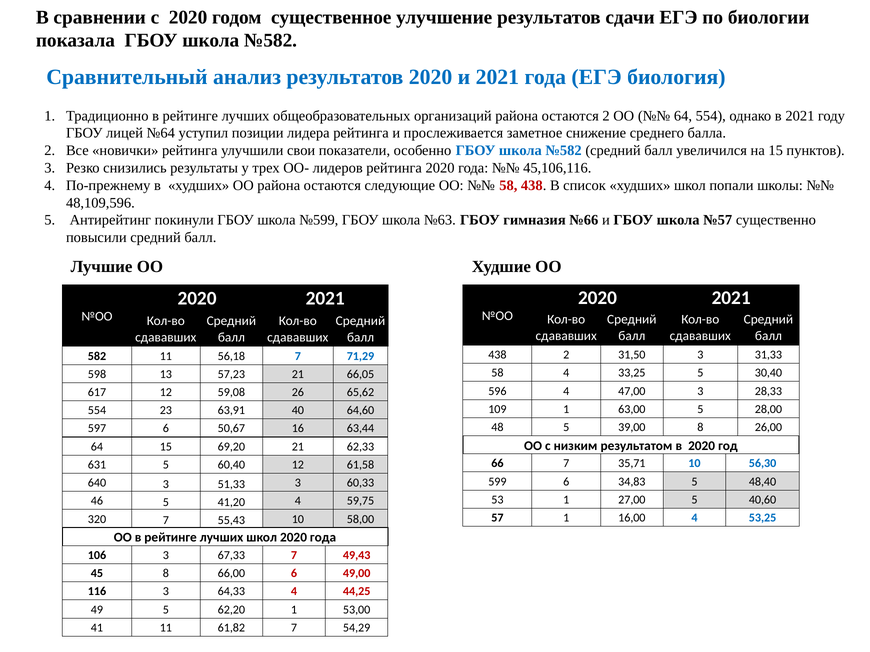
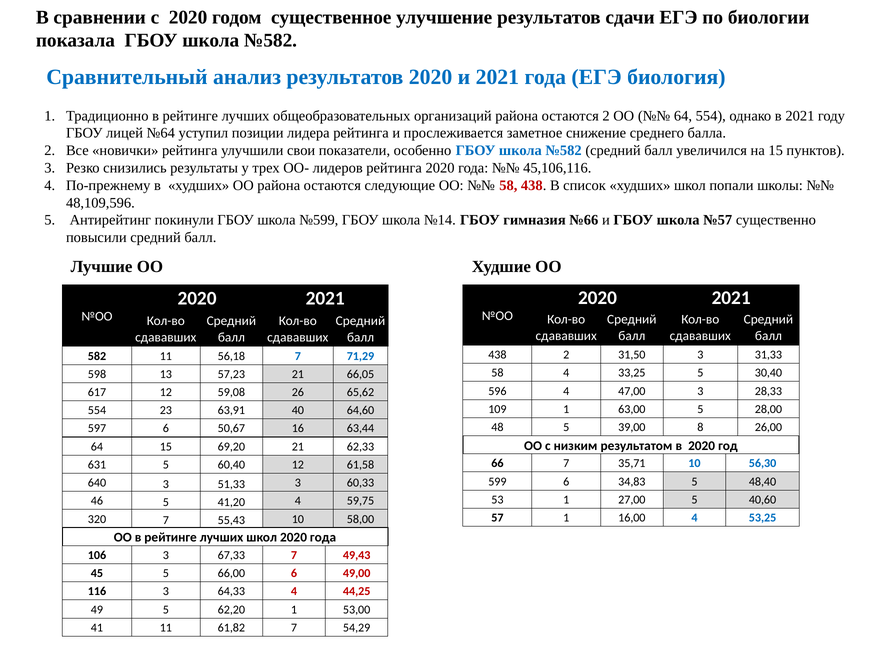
№63: №63 -> №14 (440, 220)
45 8: 8 -> 5 (166, 574)
